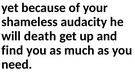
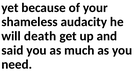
find: find -> said (12, 50)
